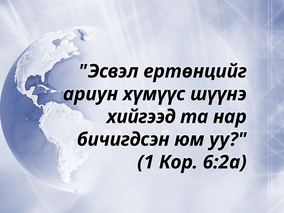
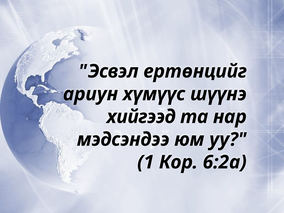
бичигдсэн: бичигдсэн -> мэдсэндээ (123, 139)
